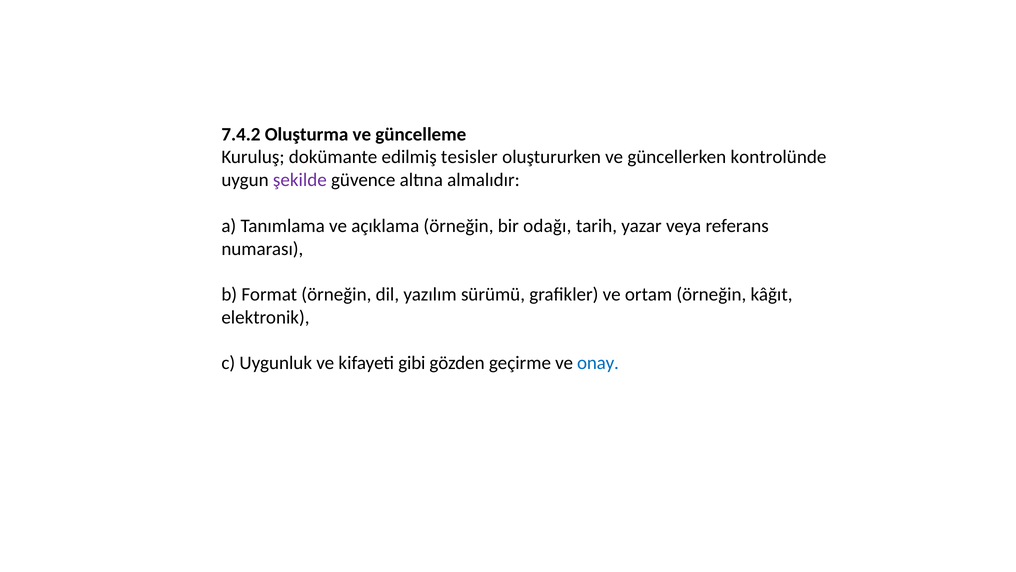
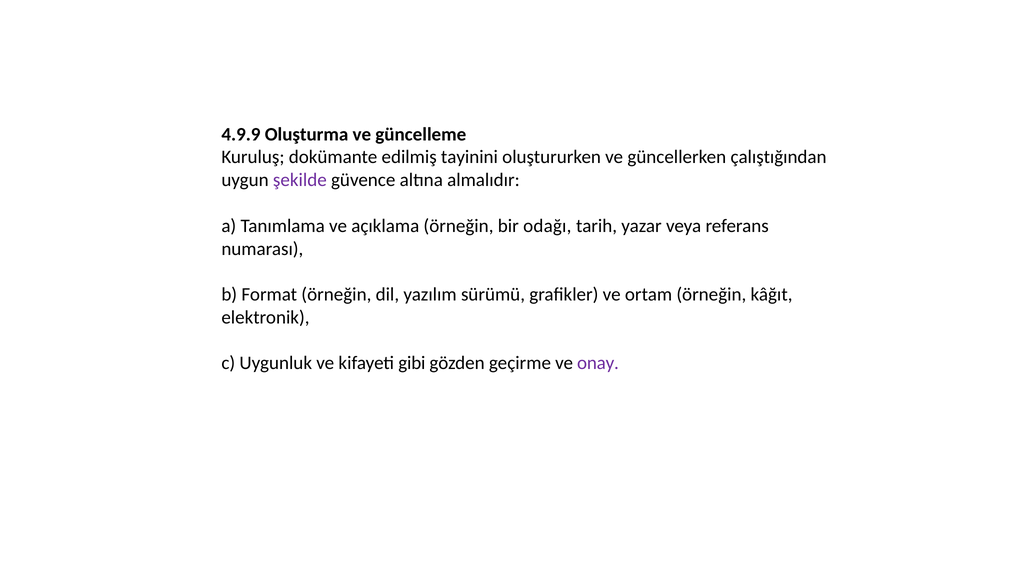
7.4.2: 7.4.2 -> 4.9.9 (241, 134)
tesisler: tesisler -> tayinini (469, 157)
kontrolünde: kontrolünde -> çalıştığından (779, 157)
onay colour: blue -> purple (598, 363)
